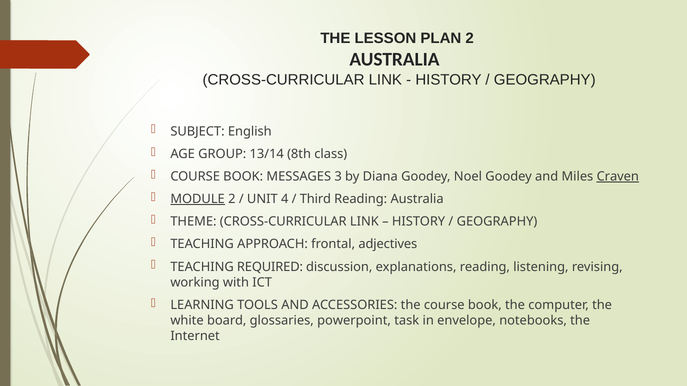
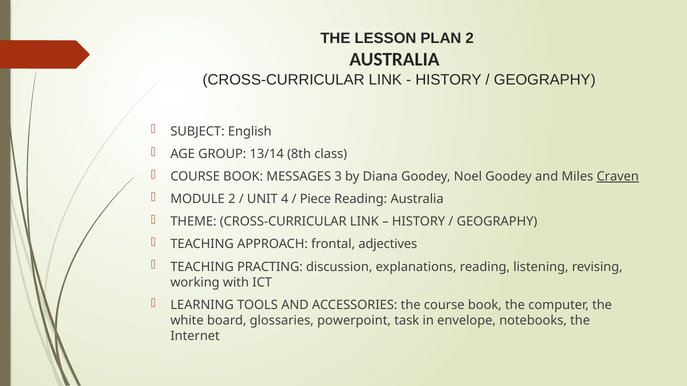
MODULE underline: present -> none (198, 199)
Third: Third -> Piece (315, 199)
REQUIRED: REQUIRED -> PRACTING (270, 267)
